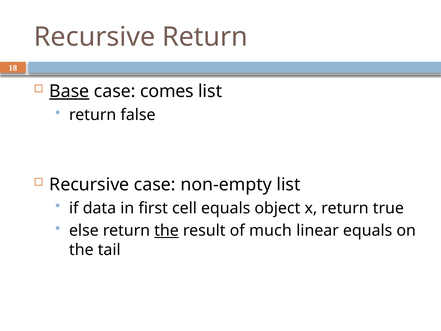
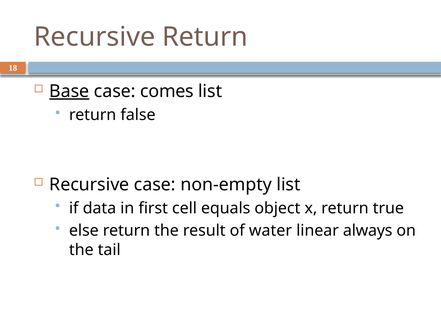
the underline: present -> none (167, 230)
much: much -> water (270, 230)
linear equals: equals -> always (368, 230)
